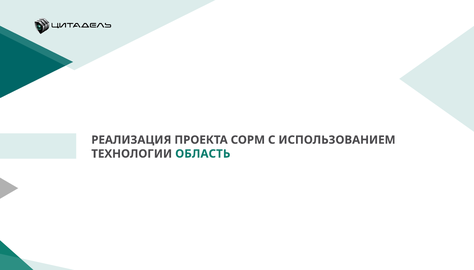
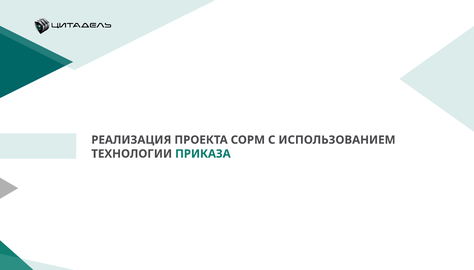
ОБЛАСТЬ: ОБЛАСТЬ -> ПРИКАЗА (203, 154)
